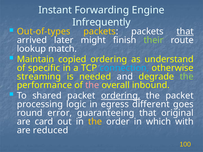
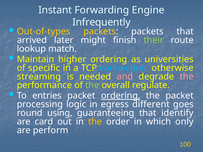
that underline: present -> none (185, 32)
copied: copied -> higher (72, 59)
understand: understand -> universities (169, 59)
and colour: white -> pink (125, 77)
the colour: light green -> pink (187, 77)
the colour: pink -> light green (92, 85)
inbound: inbound -> regulate (151, 85)
shared: shared -> entries (47, 96)
error: error -> using (60, 113)
original: original -> identify (177, 113)
with: with -> only (184, 122)
reduced: reduced -> perform (51, 130)
